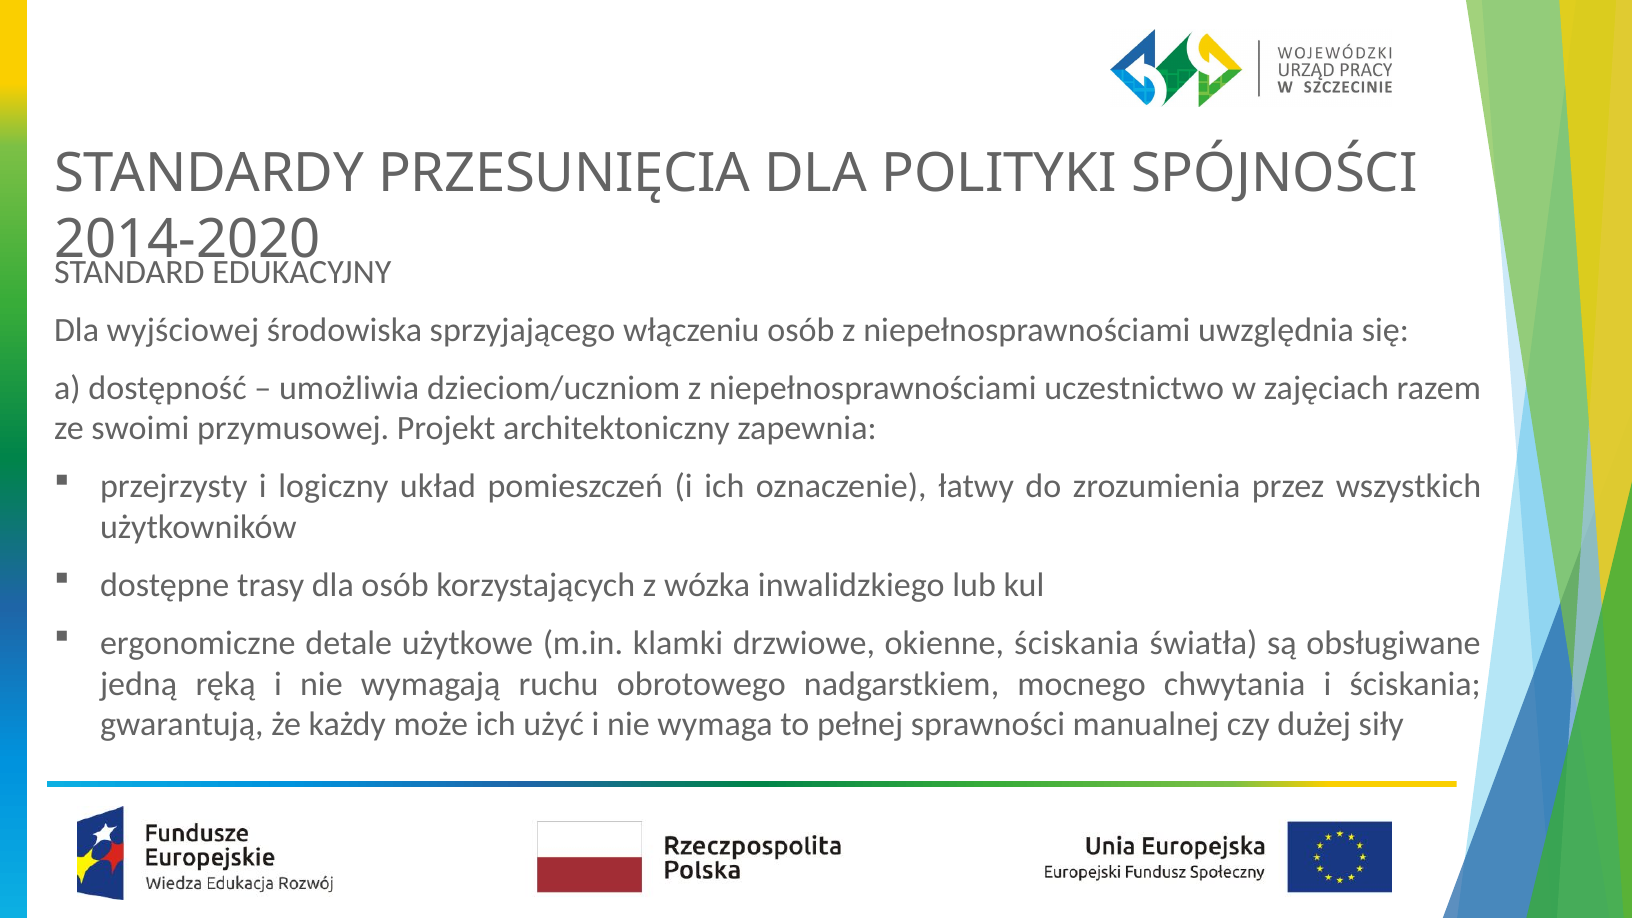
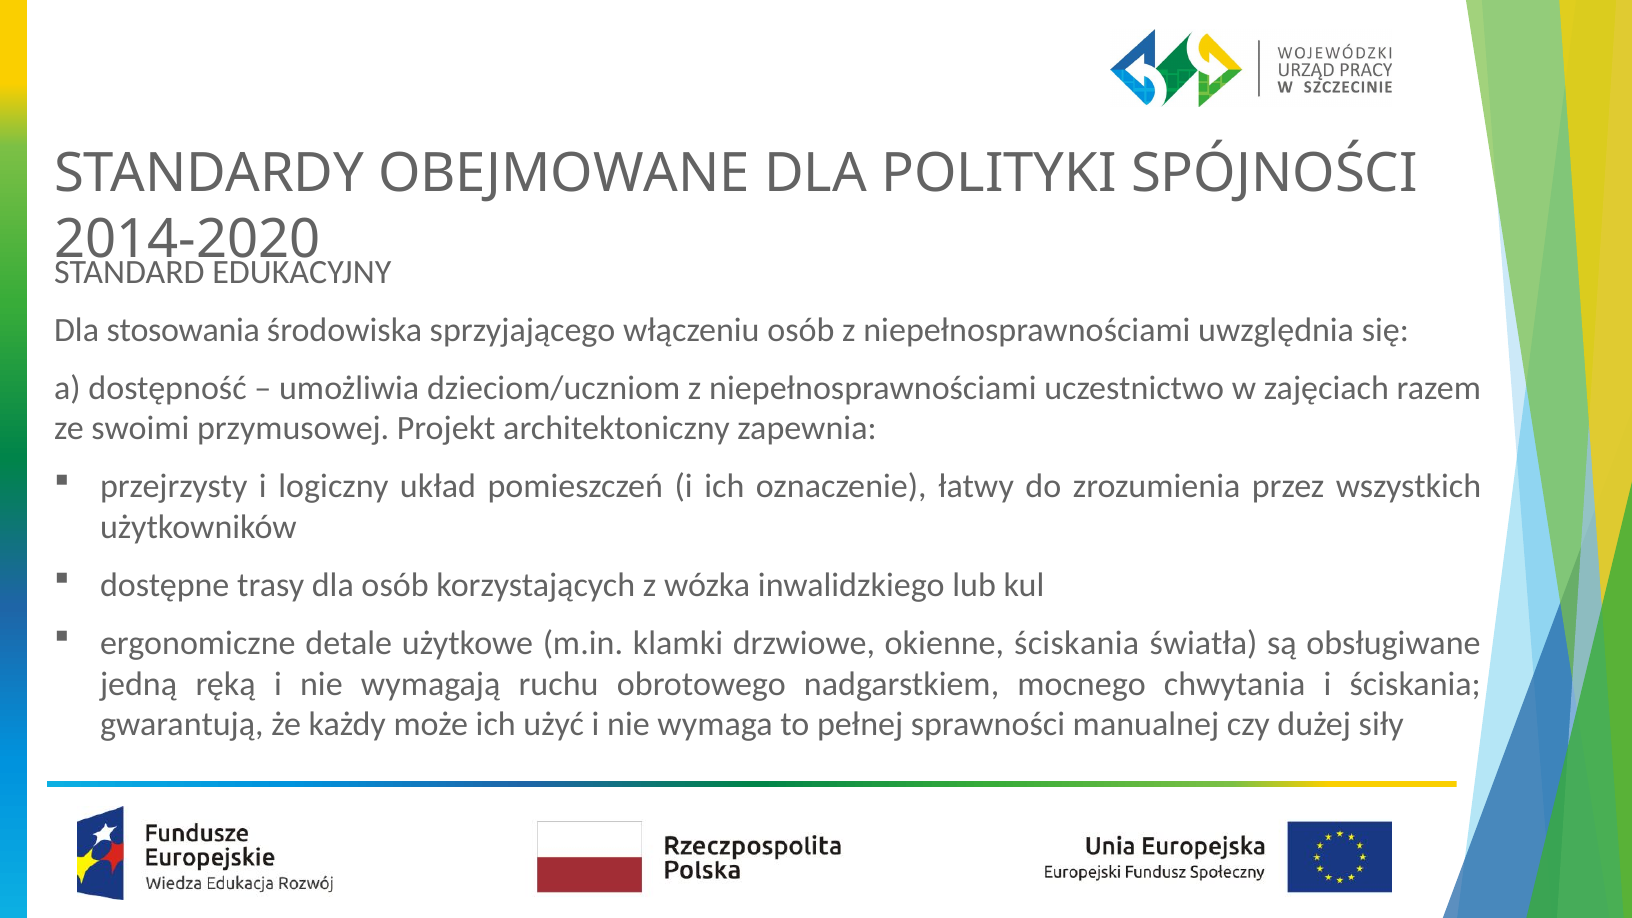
PRZESUNIĘCIA: PRZESUNIĘCIA -> OBEJMOWANE (564, 174)
wyjściowej: wyjściowej -> stosowania (183, 330)
